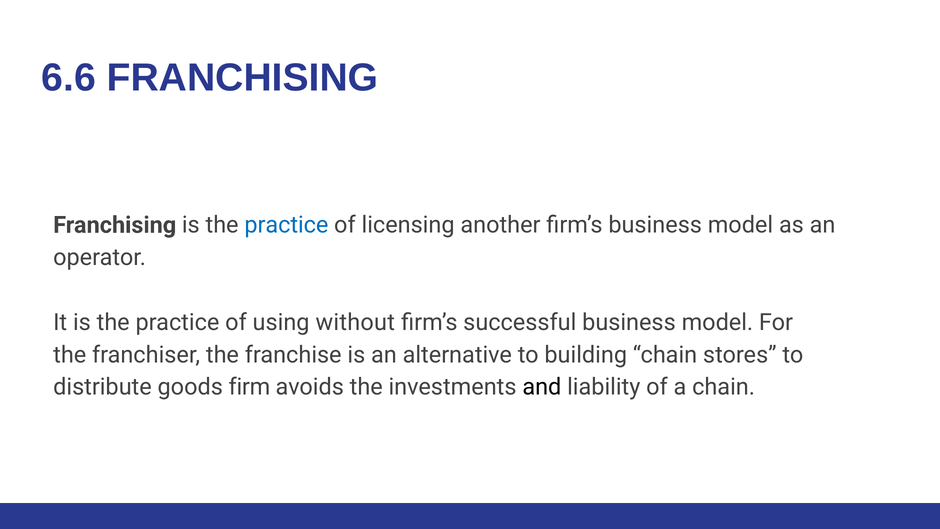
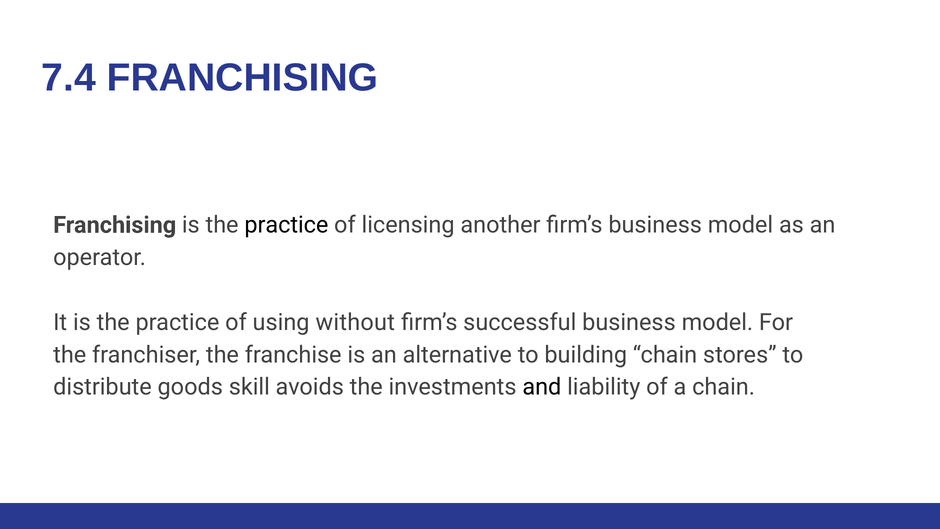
6.6: 6.6 -> 7.4 (69, 78)
practice colour: blue -> black (286, 225)
firm: firm -> skill (249, 387)
